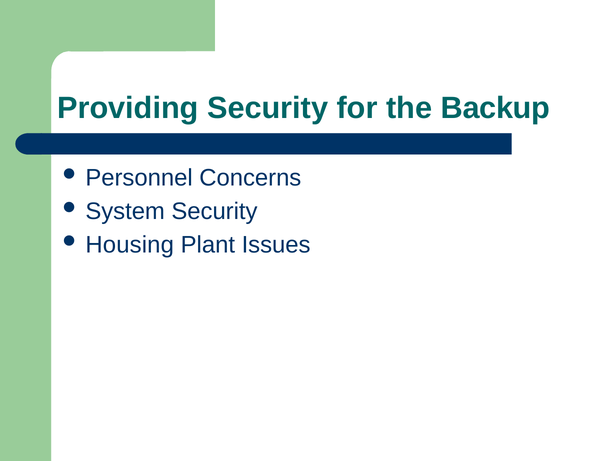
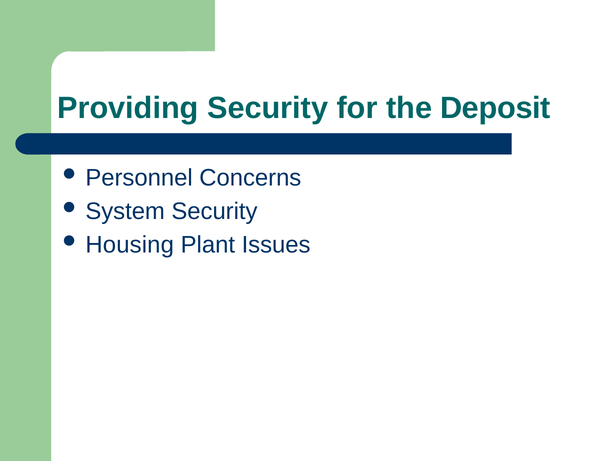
Backup: Backup -> Deposit (495, 108)
